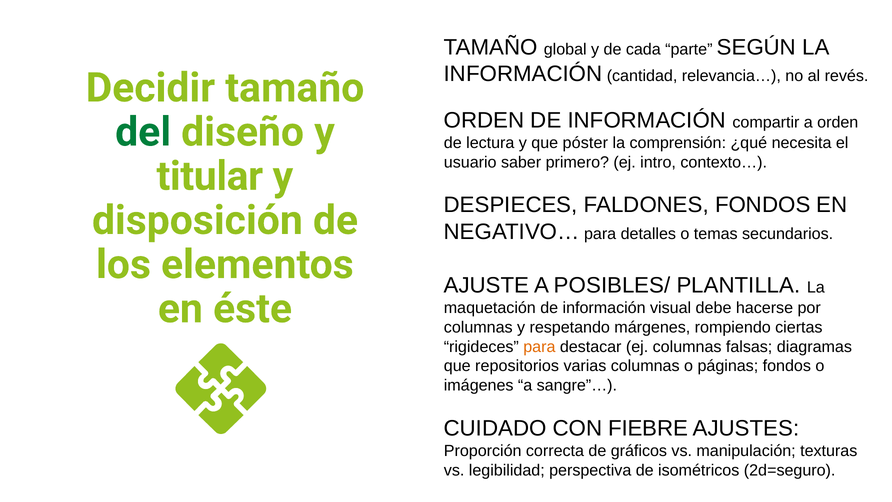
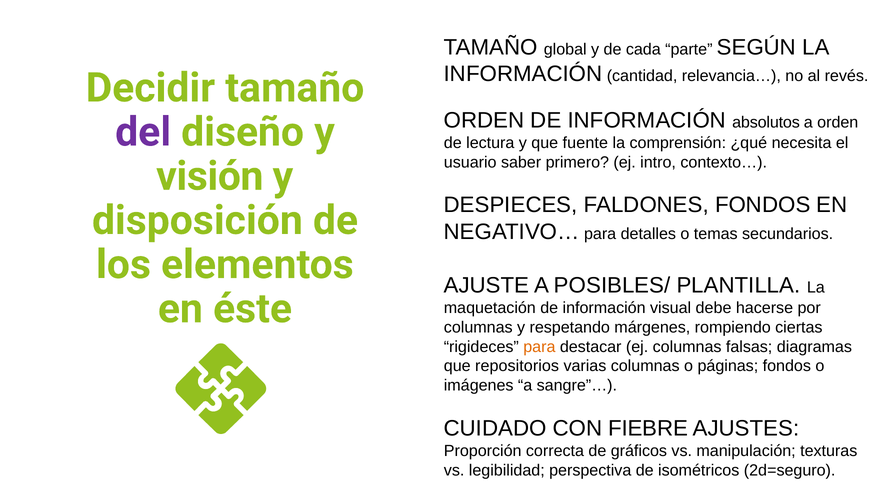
compartir: compartir -> absolutos (766, 122)
del colour: green -> purple (143, 132)
póster: póster -> fuente (585, 143)
titular: titular -> visión (210, 176)
